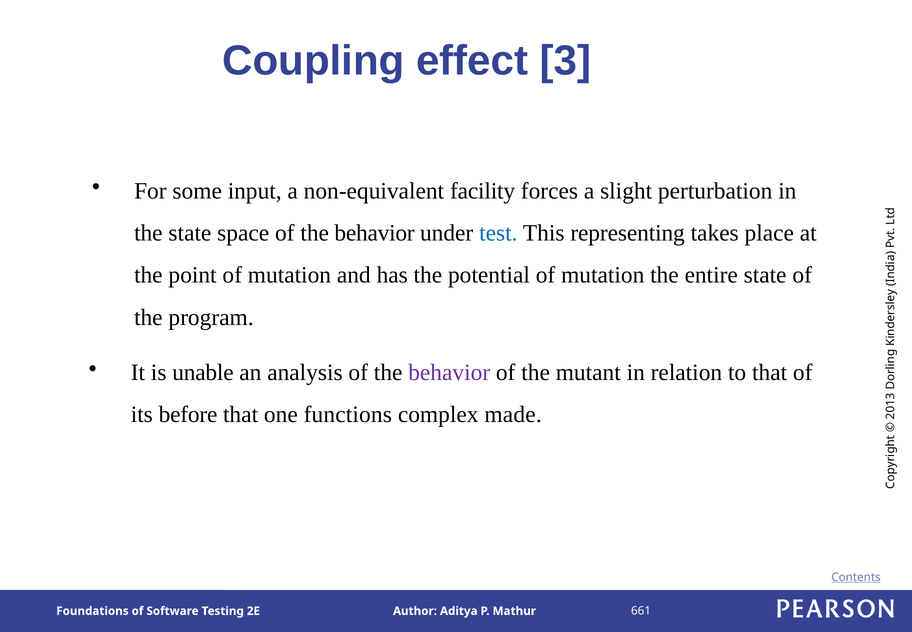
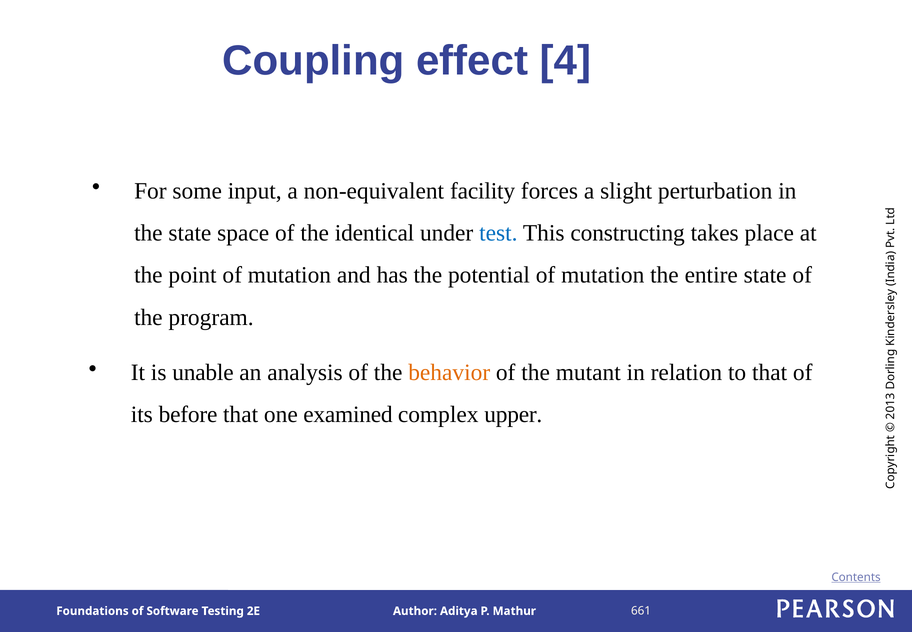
effect 3: 3 -> 4 (566, 61)
space of the behavior: behavior -> identical (375, 233)
representing: representing -> constructing (628, 233)
behavior colour: purple -> orange (449, 372)
functions: functions -> examined (348, 414)
made: made -> upper (513, 414)
